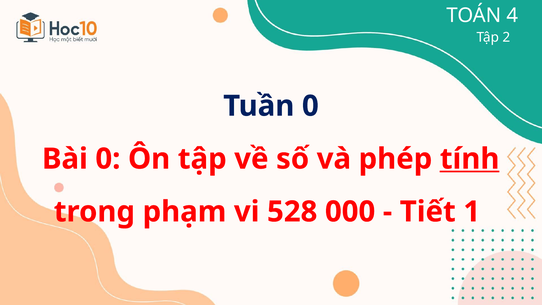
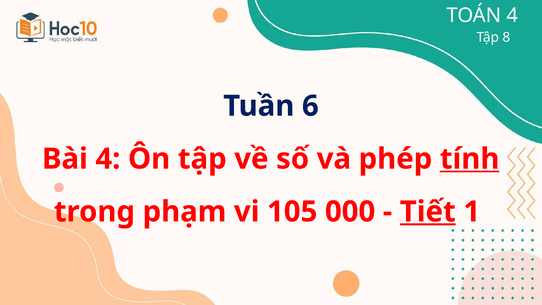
2: 2 -> 8 (506, 37)
Tuần 0: 0 -> 6 (310, 106)
Bài 0: 0 -> 4 (108, 159)
528: 528 -> 105 (292, 212)
Tiết underline: none -> present (428, 212)
